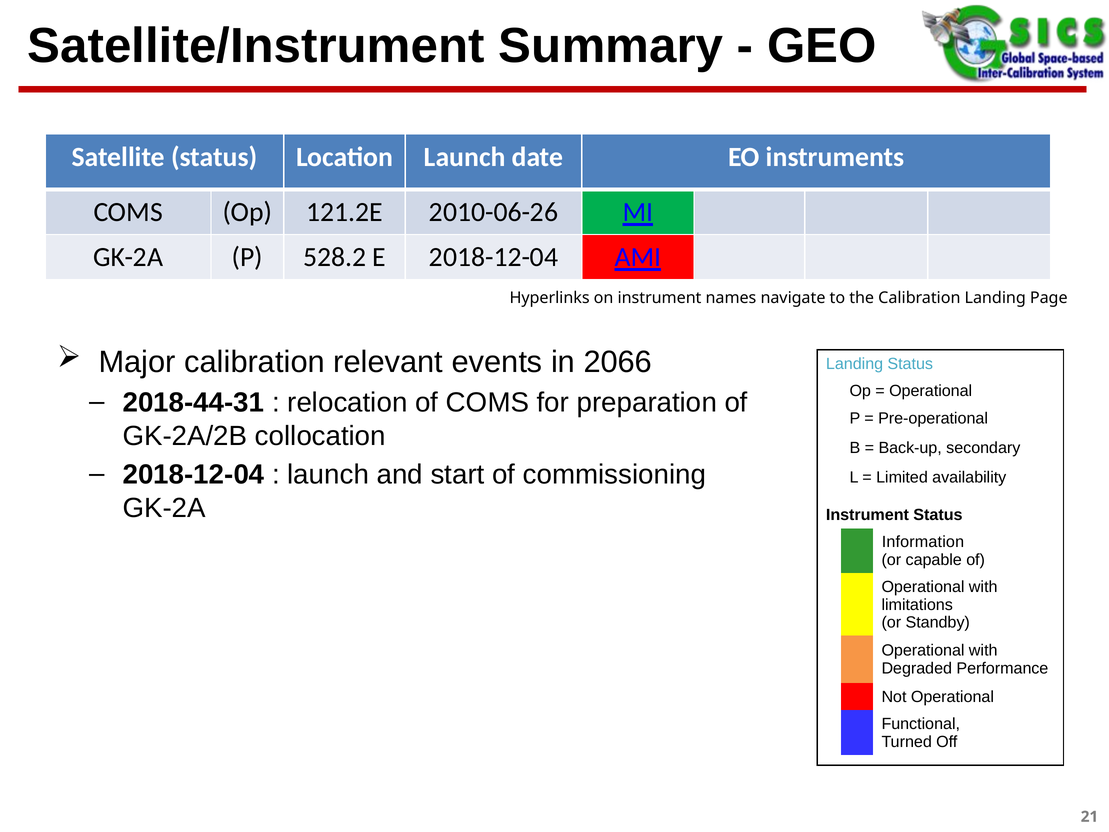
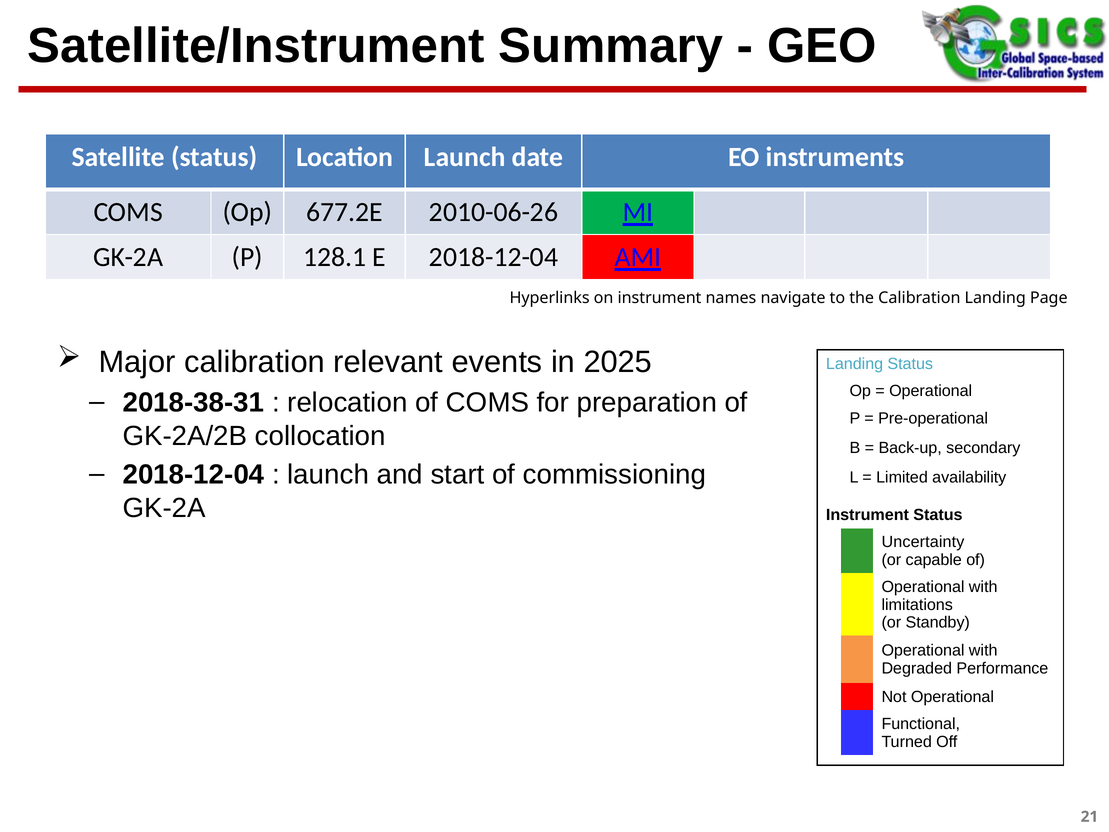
121.2E: 121.2E -> 677.2E (344, 212)
528.2: 528.2 -> 128.1 (335, 257)
2066: 2066 -> 2025 (618, 362)
2018-44-31: 2018-44-31 -> 2018-38-31 (193, 403)
Information: Information -> Uncertainty (923, 542)
